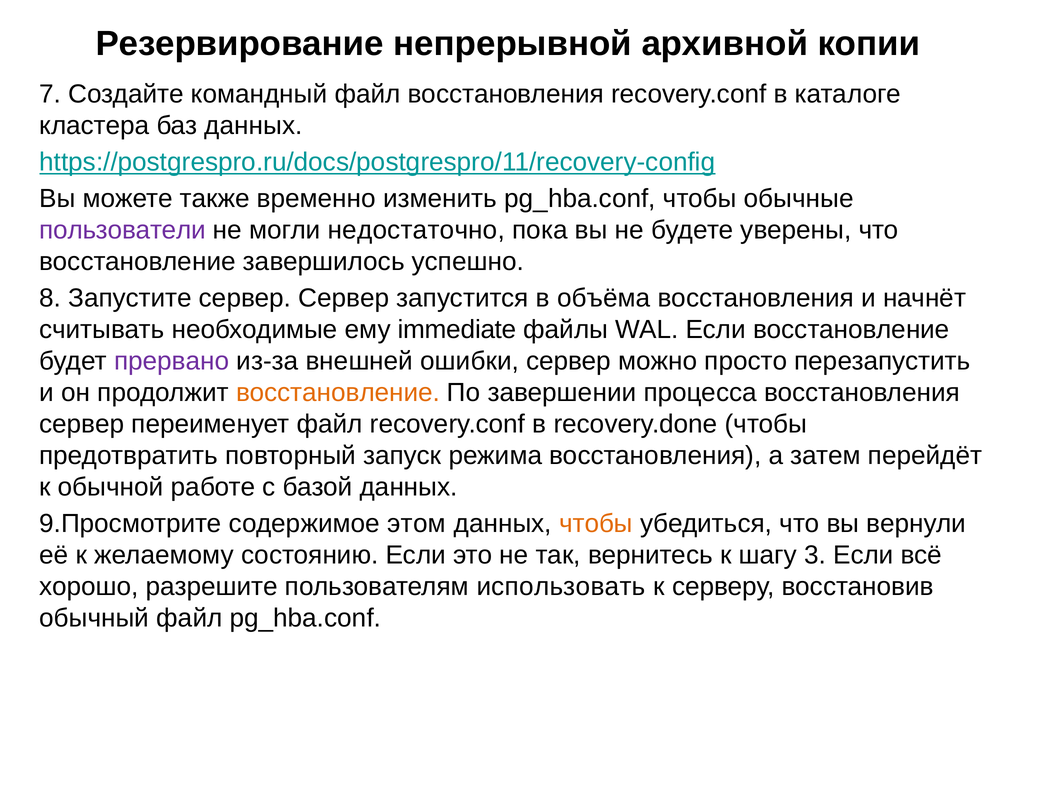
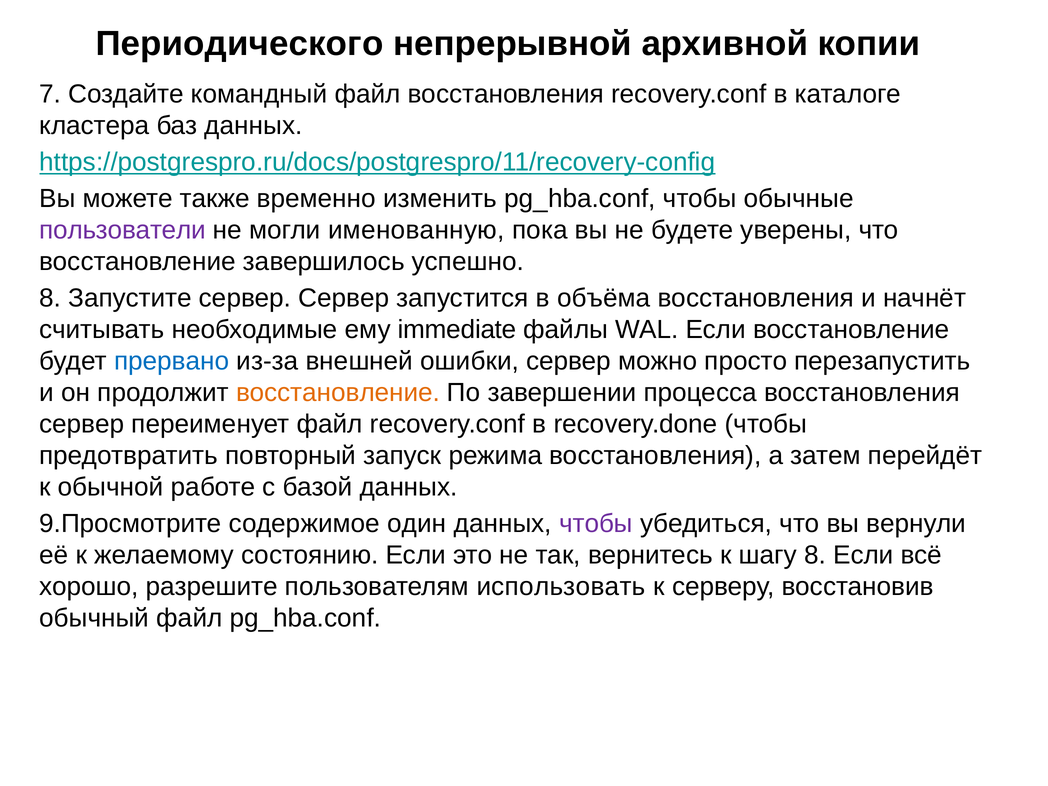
Резервирование: Резервирование -> Периодического (239, 44)
недостаточно: недостаточно -> именованную (416, 230)
прервано colour: purple -> blue (172, 361)
этом: этом -> один (417, 524)
чтобы colour: orange -> purple (596, 524)
шагу 3: 3 -> 8 (815, 555)
